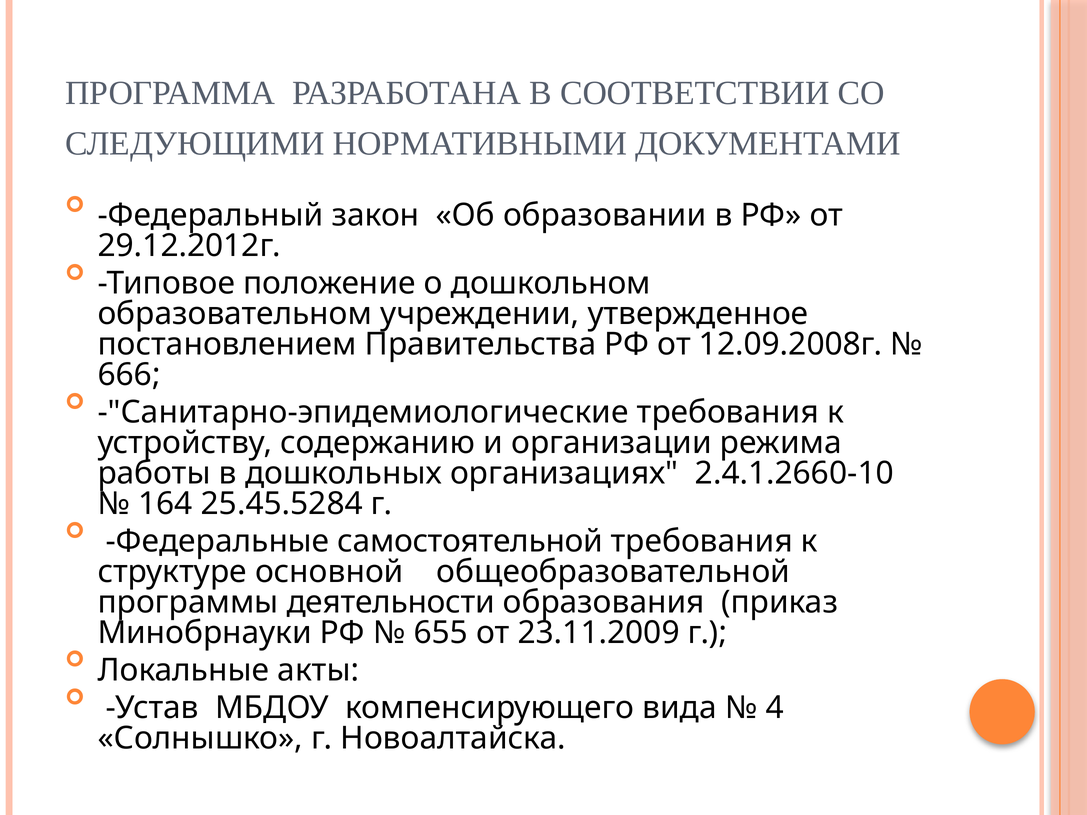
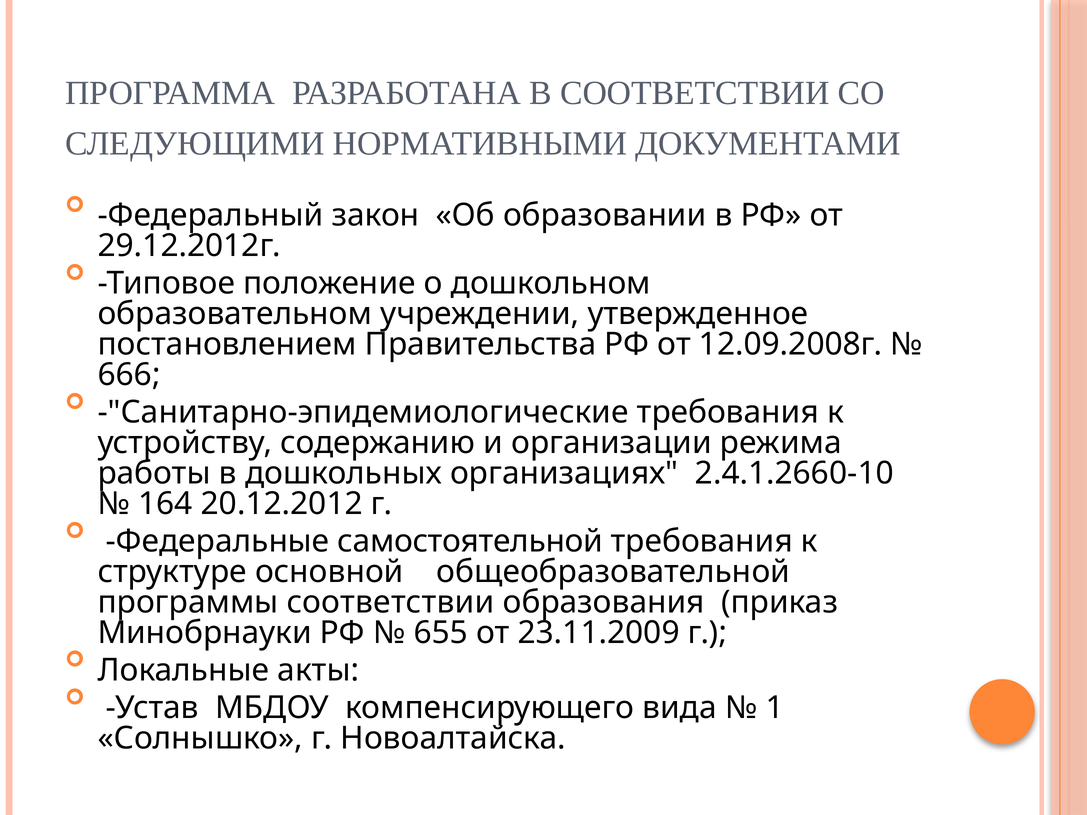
25.45.5284: 25.45.5284 -> 20.12.2012 (282, 504)
программы деятельности: деятельности -> соответствии (390, 602)
4: 4 -> 1 (775, 708)
